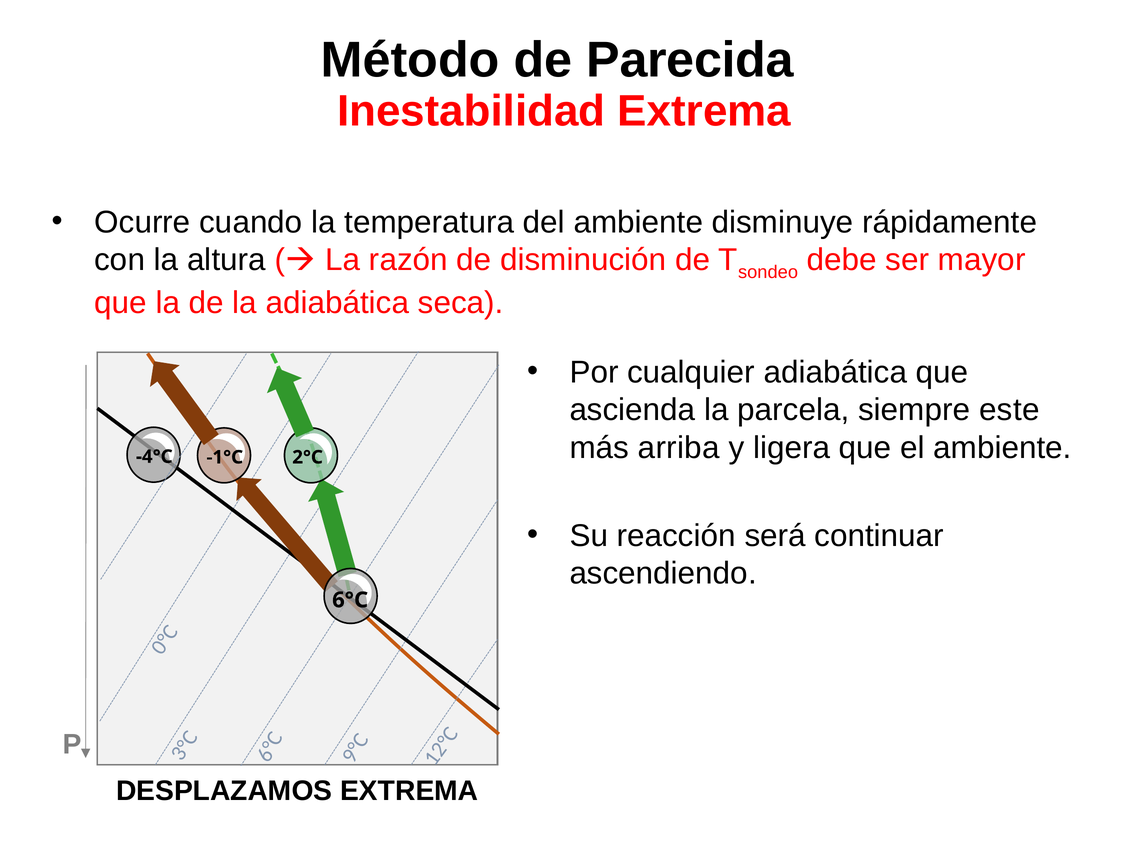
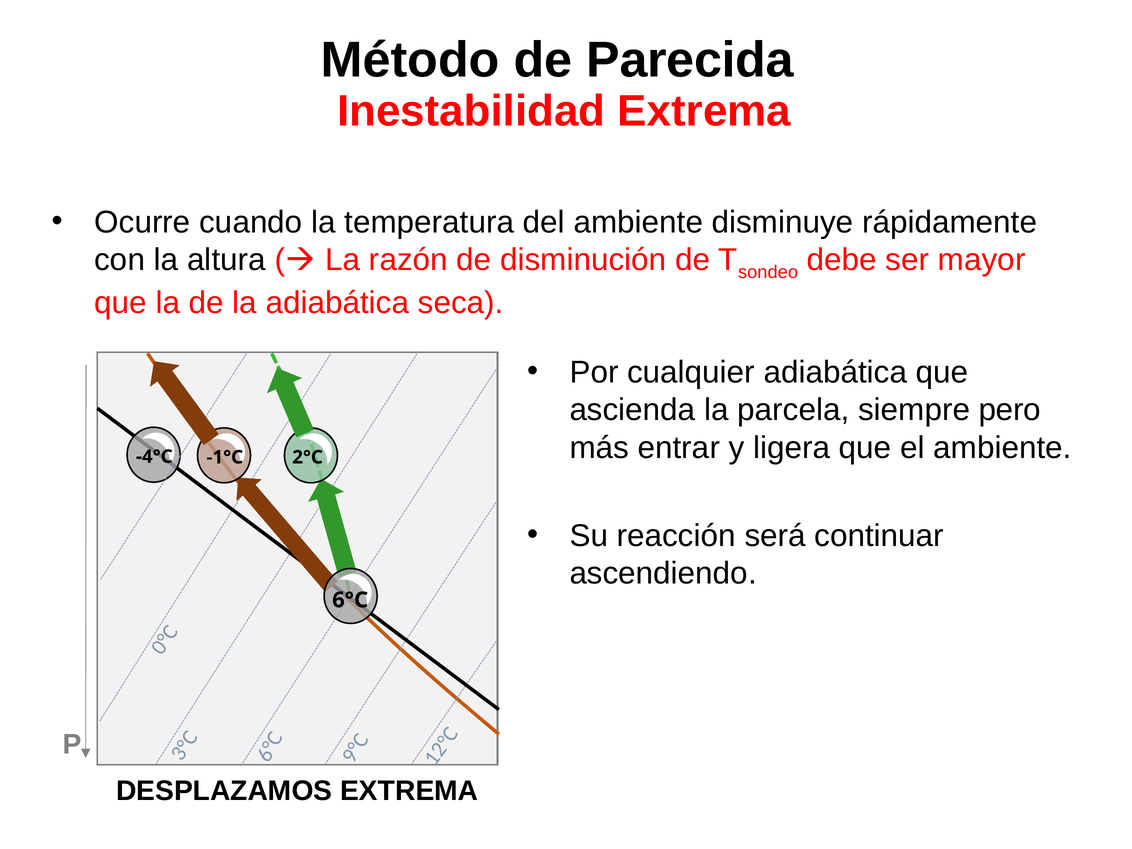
este: este -> pero (1010, 410)
arriba: arriba -> entrar (679, 448)
